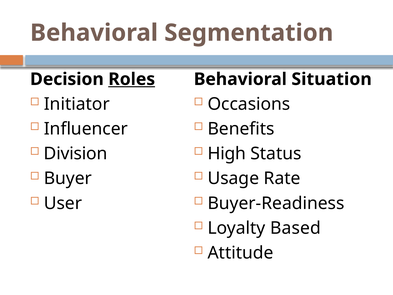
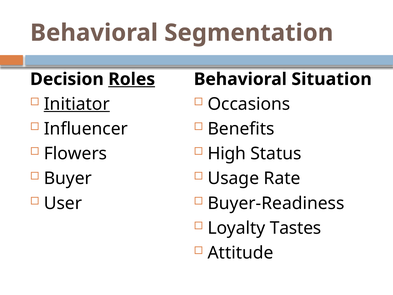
Initiator underline: none -> present (77, 104)
Division: Division -> Flowers (75, 153)
Based: Based -> Tastes (296, 228)
